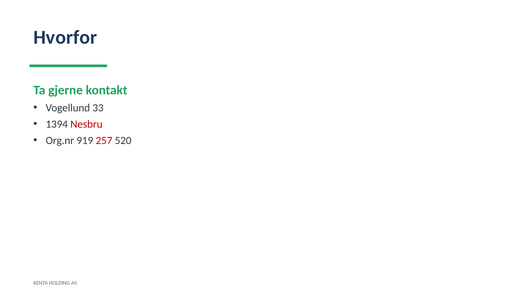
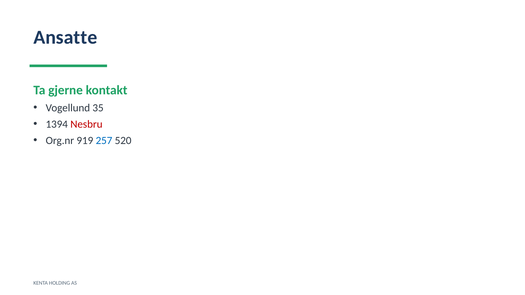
Hvorfor: Hvorfor -> Ansatte (65, 37)
33: 33 -> 35 (98, 108)
257 colour: red -> blue (104, 141)
